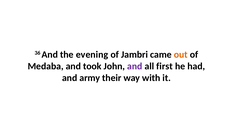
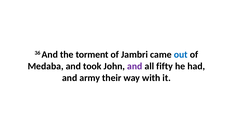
evening: evening -> torment (92, 55)
out colour: orange -> blue (181, 55)
first: first -> fifty (165, 66)
